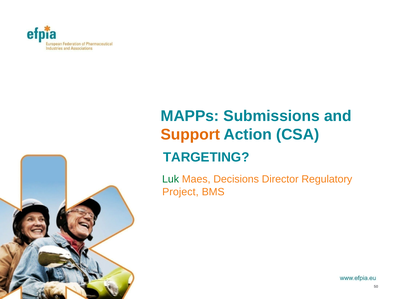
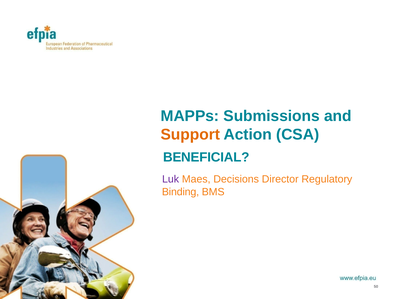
TARGETING: TARGETING -> BENEFICIAL (206, 157)
Luk colour: green -> purple (171, 179)
Project: Project -> Binding (181, 192)
